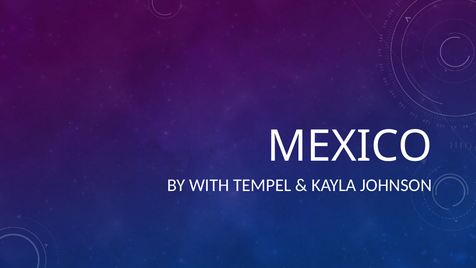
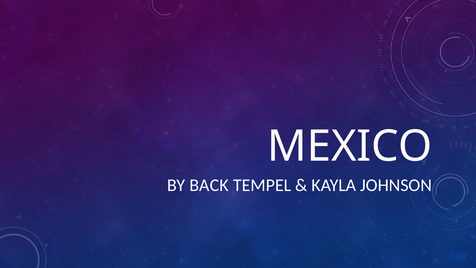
WITH: WITH -> BACK (209, 185)
